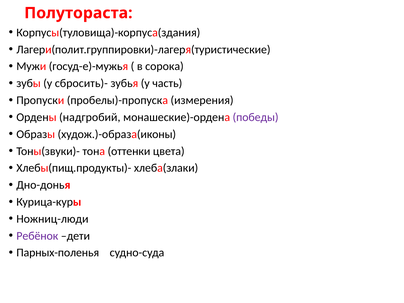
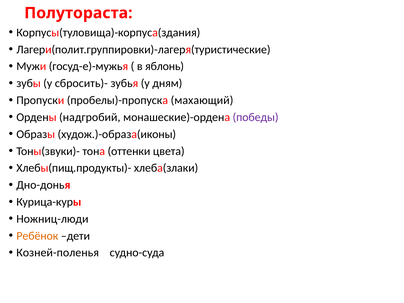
сорока: сорока -> яблонь (165, 66)
часть: часть -> дням (167, 83)
измерения: измерения -> махающий (202, 100)
Ребёнок colour: purple -> orange (37, 236)
Парных-поленья: Парных-поленья -> Козней-поленья (58, 253)
